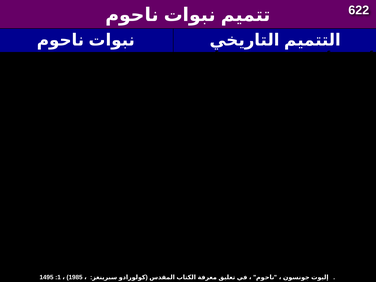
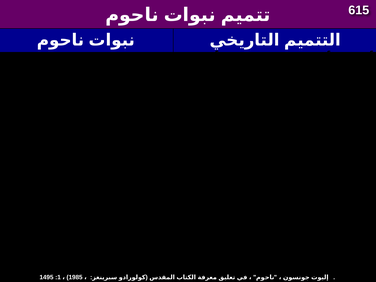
622: 622 -> 615 (359, 10)
